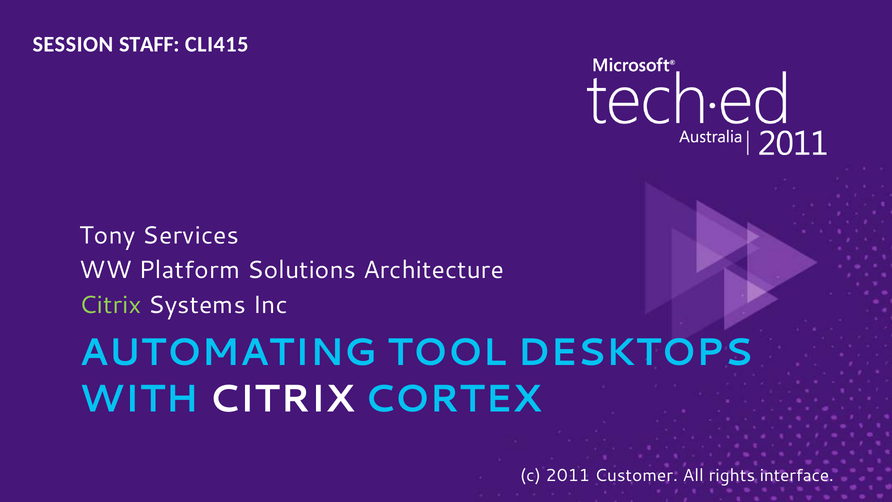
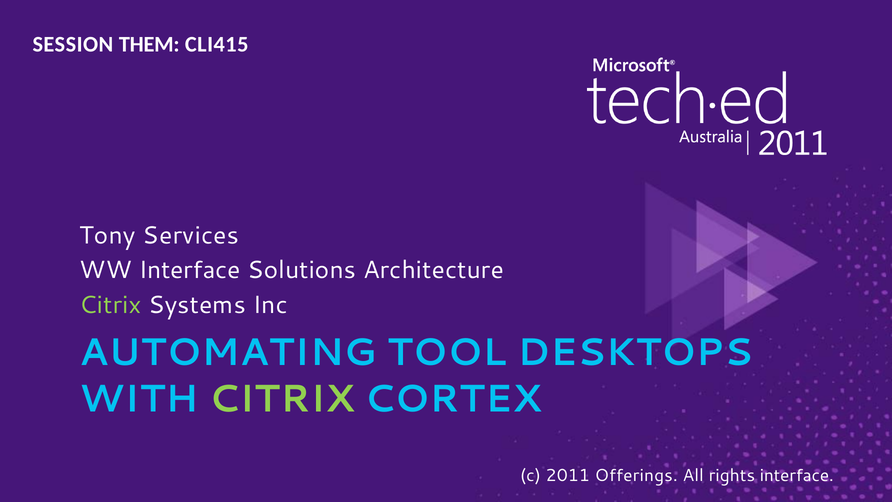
STAFF: STAFF -> THEM (149, 45)
WW Platform: Platform -> Interface (190, 270)
CITRIX colour: white -> light green (281, 399)
Customer: Customer -> Offerings (636, 475)
